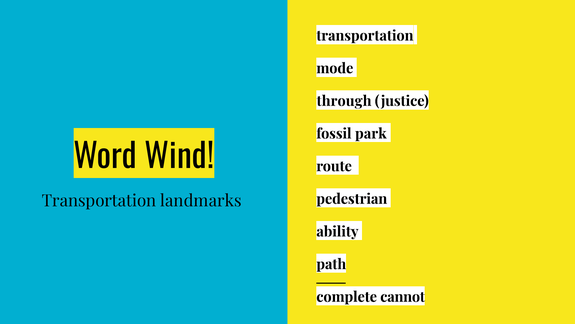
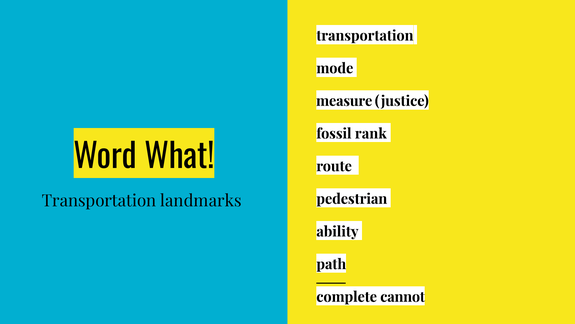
through: through -> measure (344, 101)
park: park -> rank (371, 134)
Wind: Wind -> What (179, 157)
